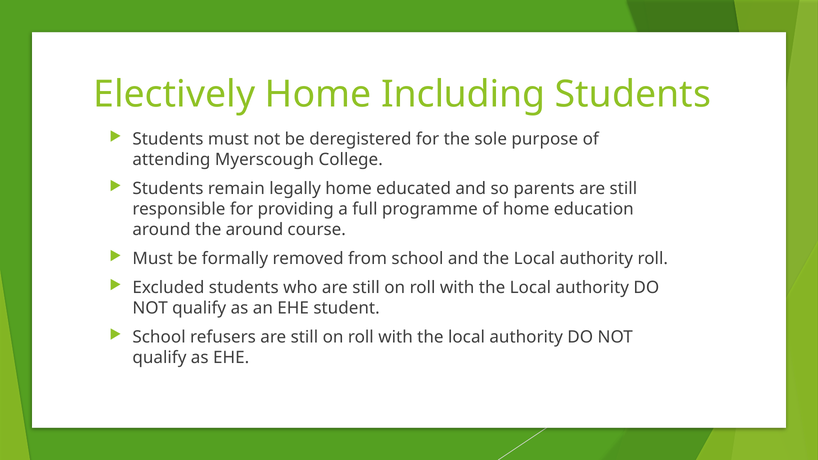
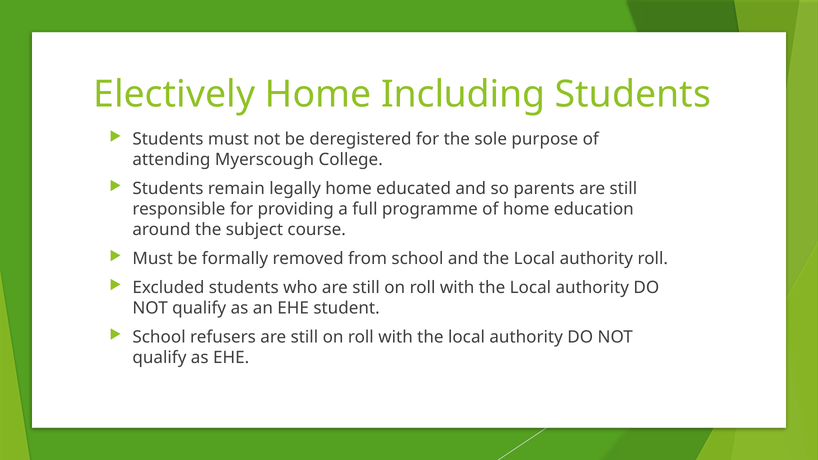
the around: around -> subject (254, 230)
